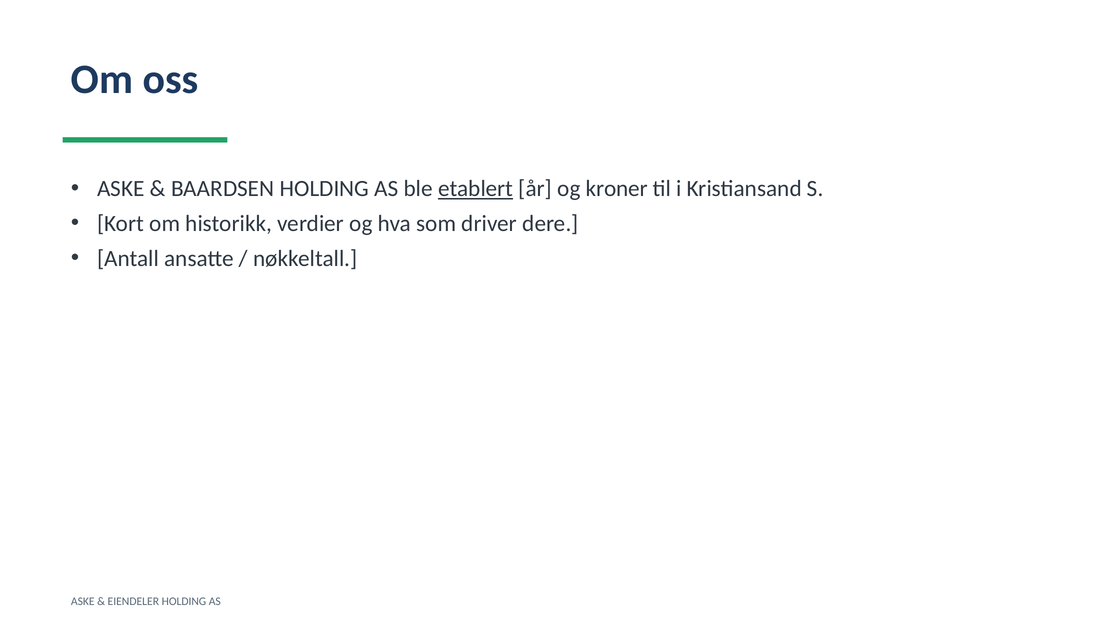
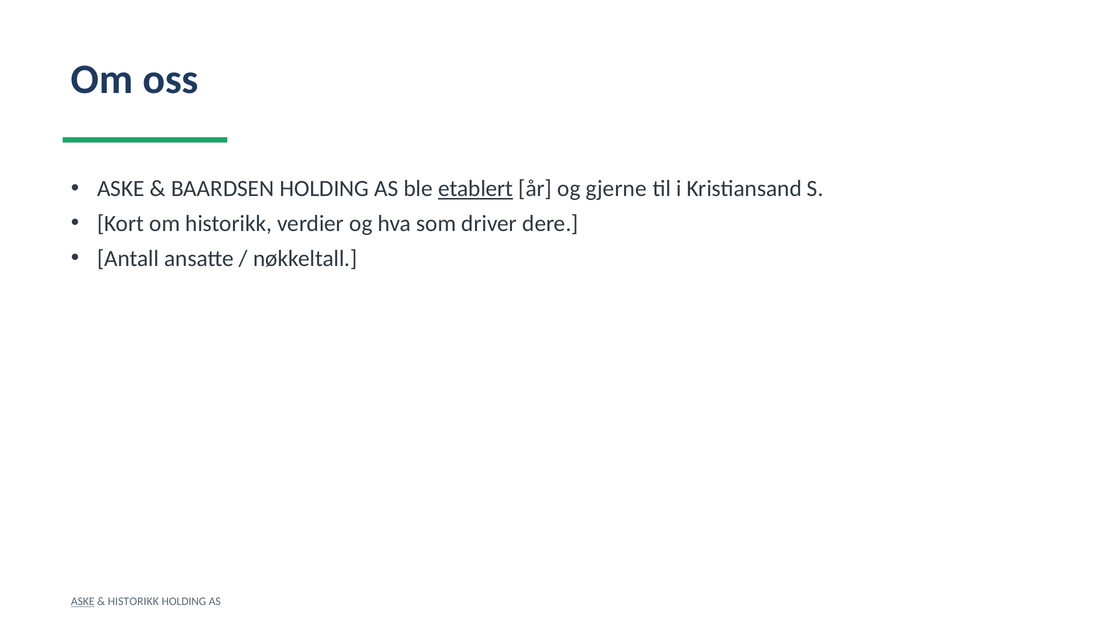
kroner: kroner -> gjerne (616, 189)
ASKE underline: none -> present (83, 602)
EIENDELER: EIENDELER -> HISTORIKK (133, 602)
